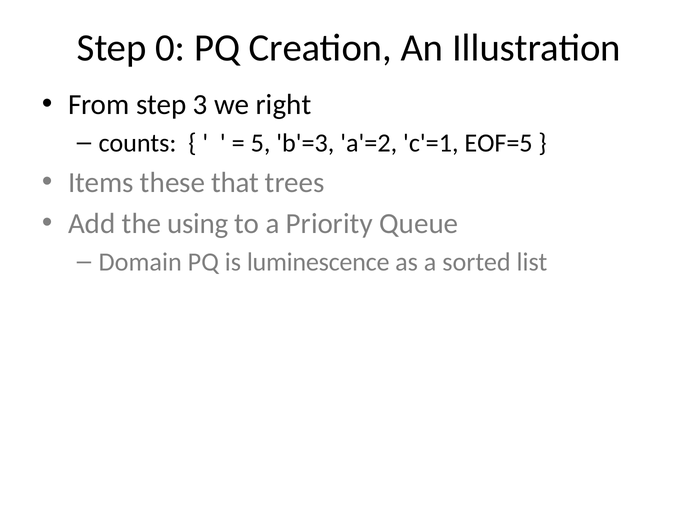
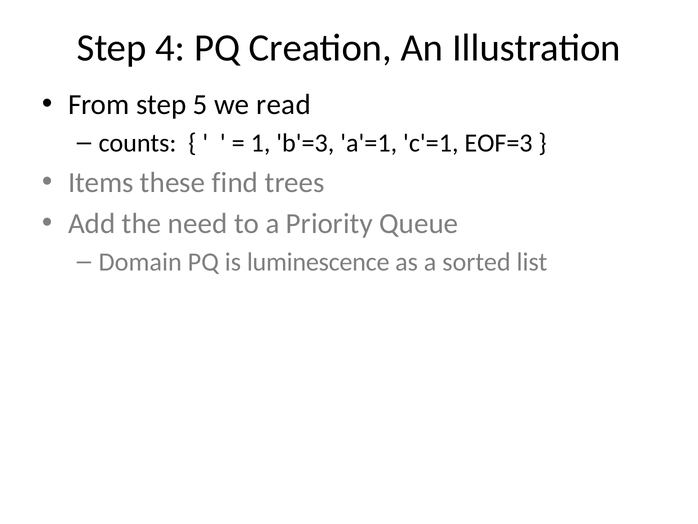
0: 0 -> 4 (170, 48)
3: 3 -> 5 (200, 104)
right: right -> read (283, 104)
5: 5 -> 1 (261, 143)
a'=2: a'=2 -> a'=1 (369, 143)
EOF=5: EOF=5 -> EOF=3 (499, 143)
that: that -> find (235, 182)
using: using -> need (198, 223)
